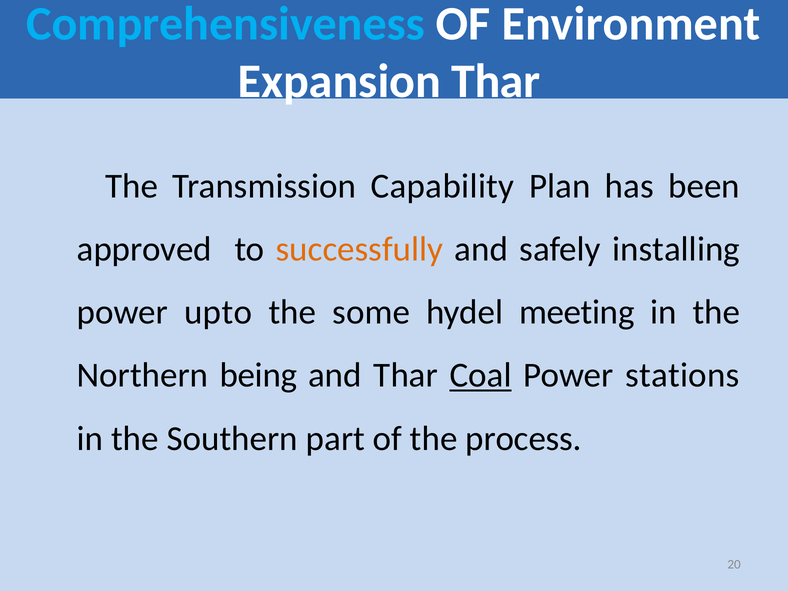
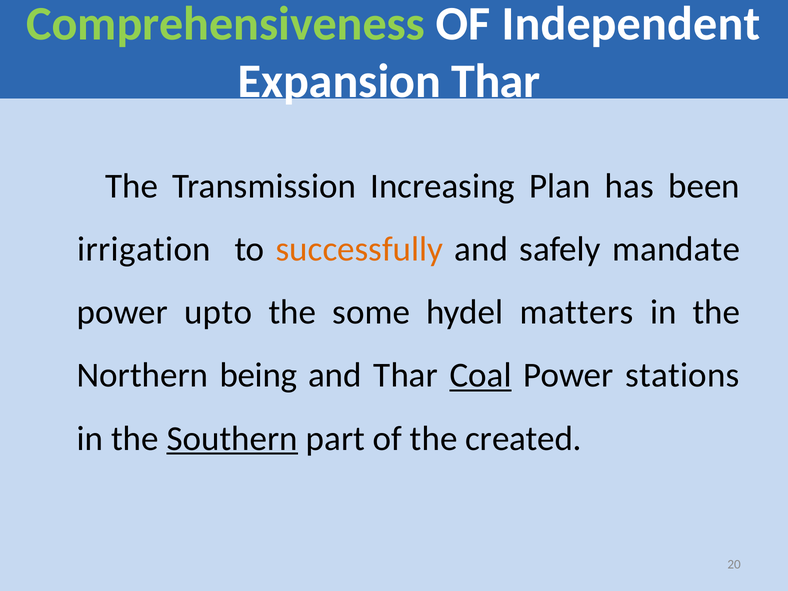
Comprehensiveness colour: light blue -> light green (226, 24)
Environment: Environment -> Independent (631, 24)
Capability: Capability -> Increasing (443, 186)
approved: approved -> irrigation (144, 249)
installing: installing -> mandate (676, 249)
meeting: meeting -> matters (577, 312)
Southern underline: none -> present (232, 438)
process: process -> created (524, 438)
